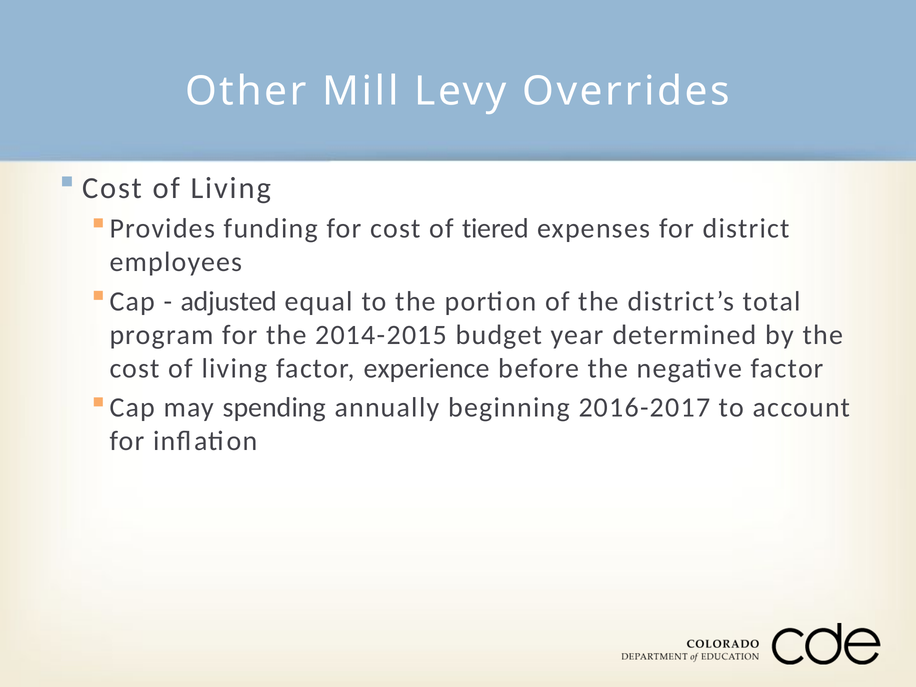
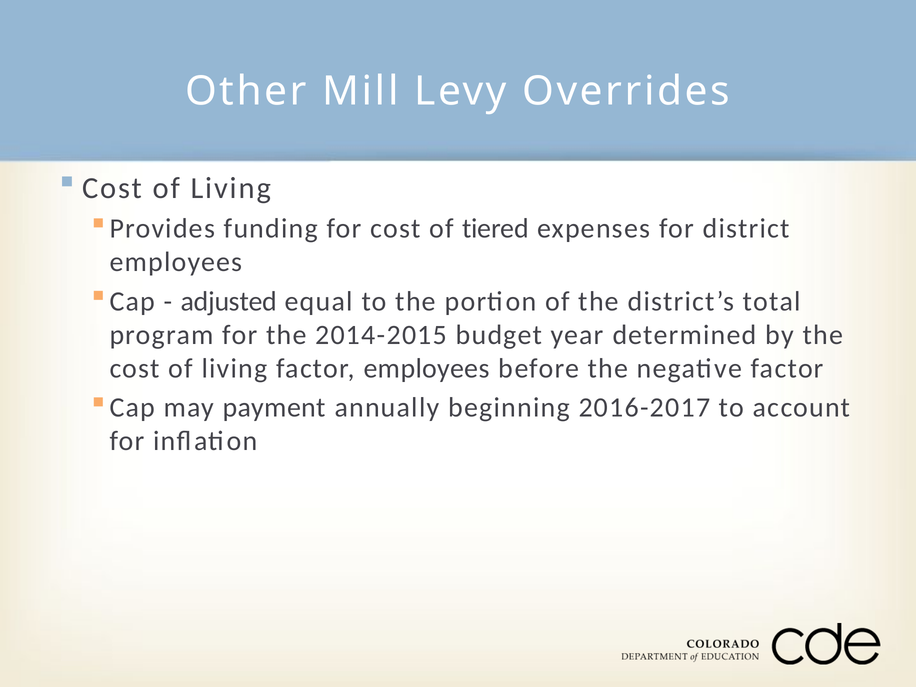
factor experience: experience -> employees (427, 368)
spending: spending -> payment (274, 408)
